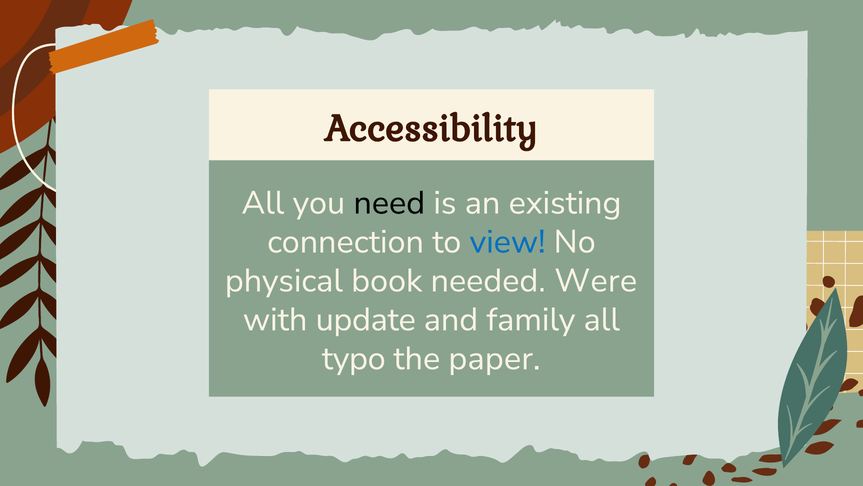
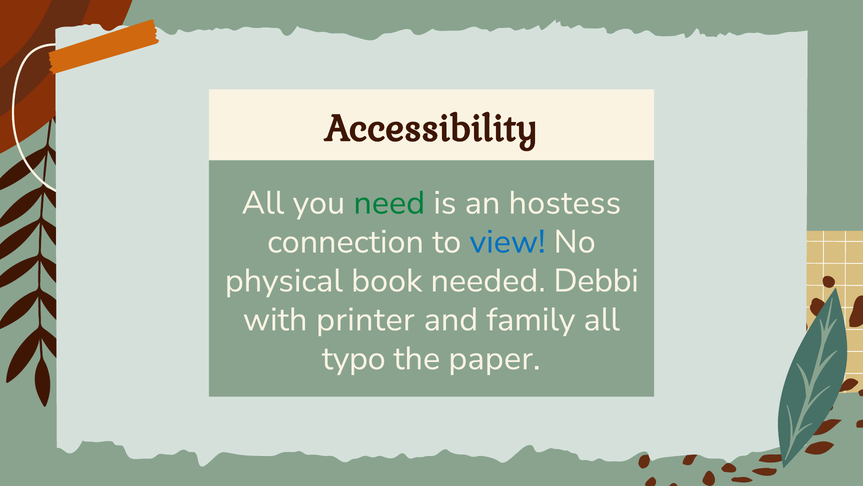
need colour: black -> green (389, 203)
existing: existing -> hostess (565, 203)
Were: Were -> Debbi (596, 280)
update: update -> printer (365, 319)
